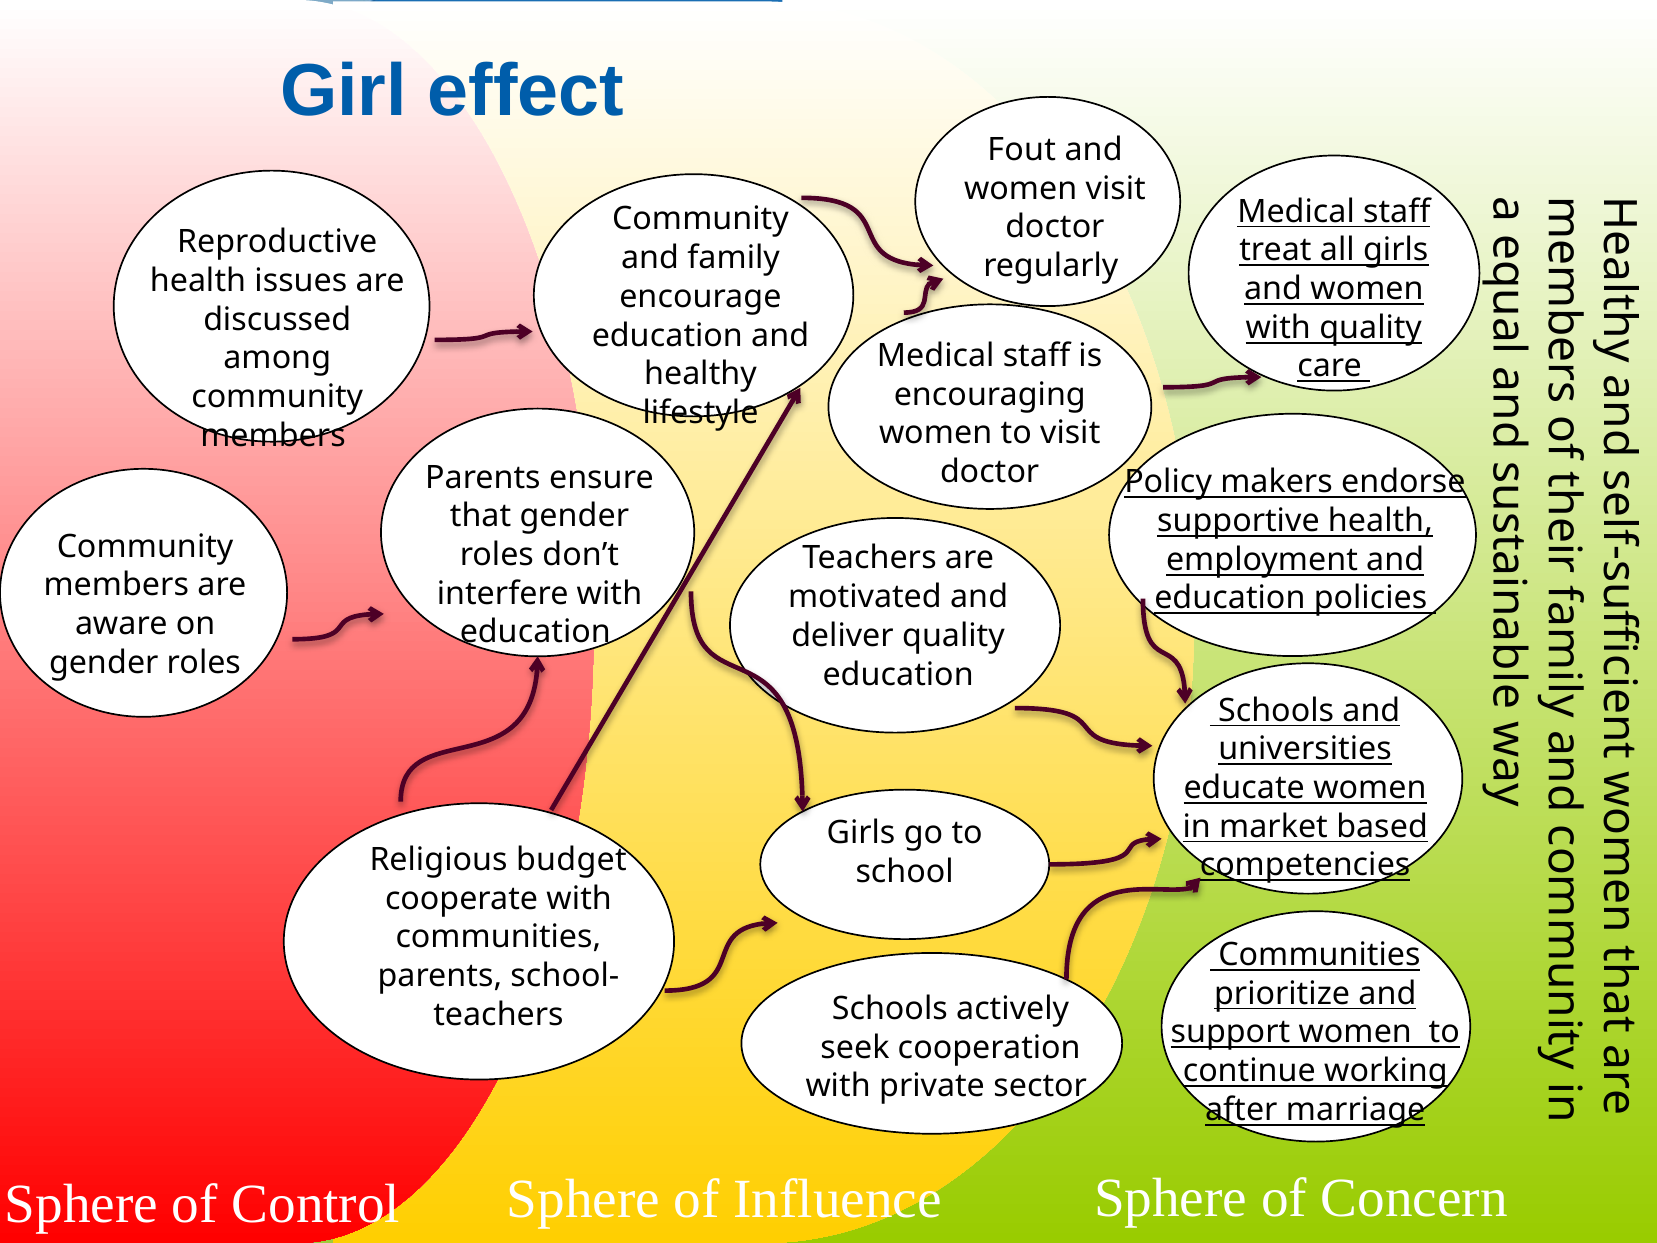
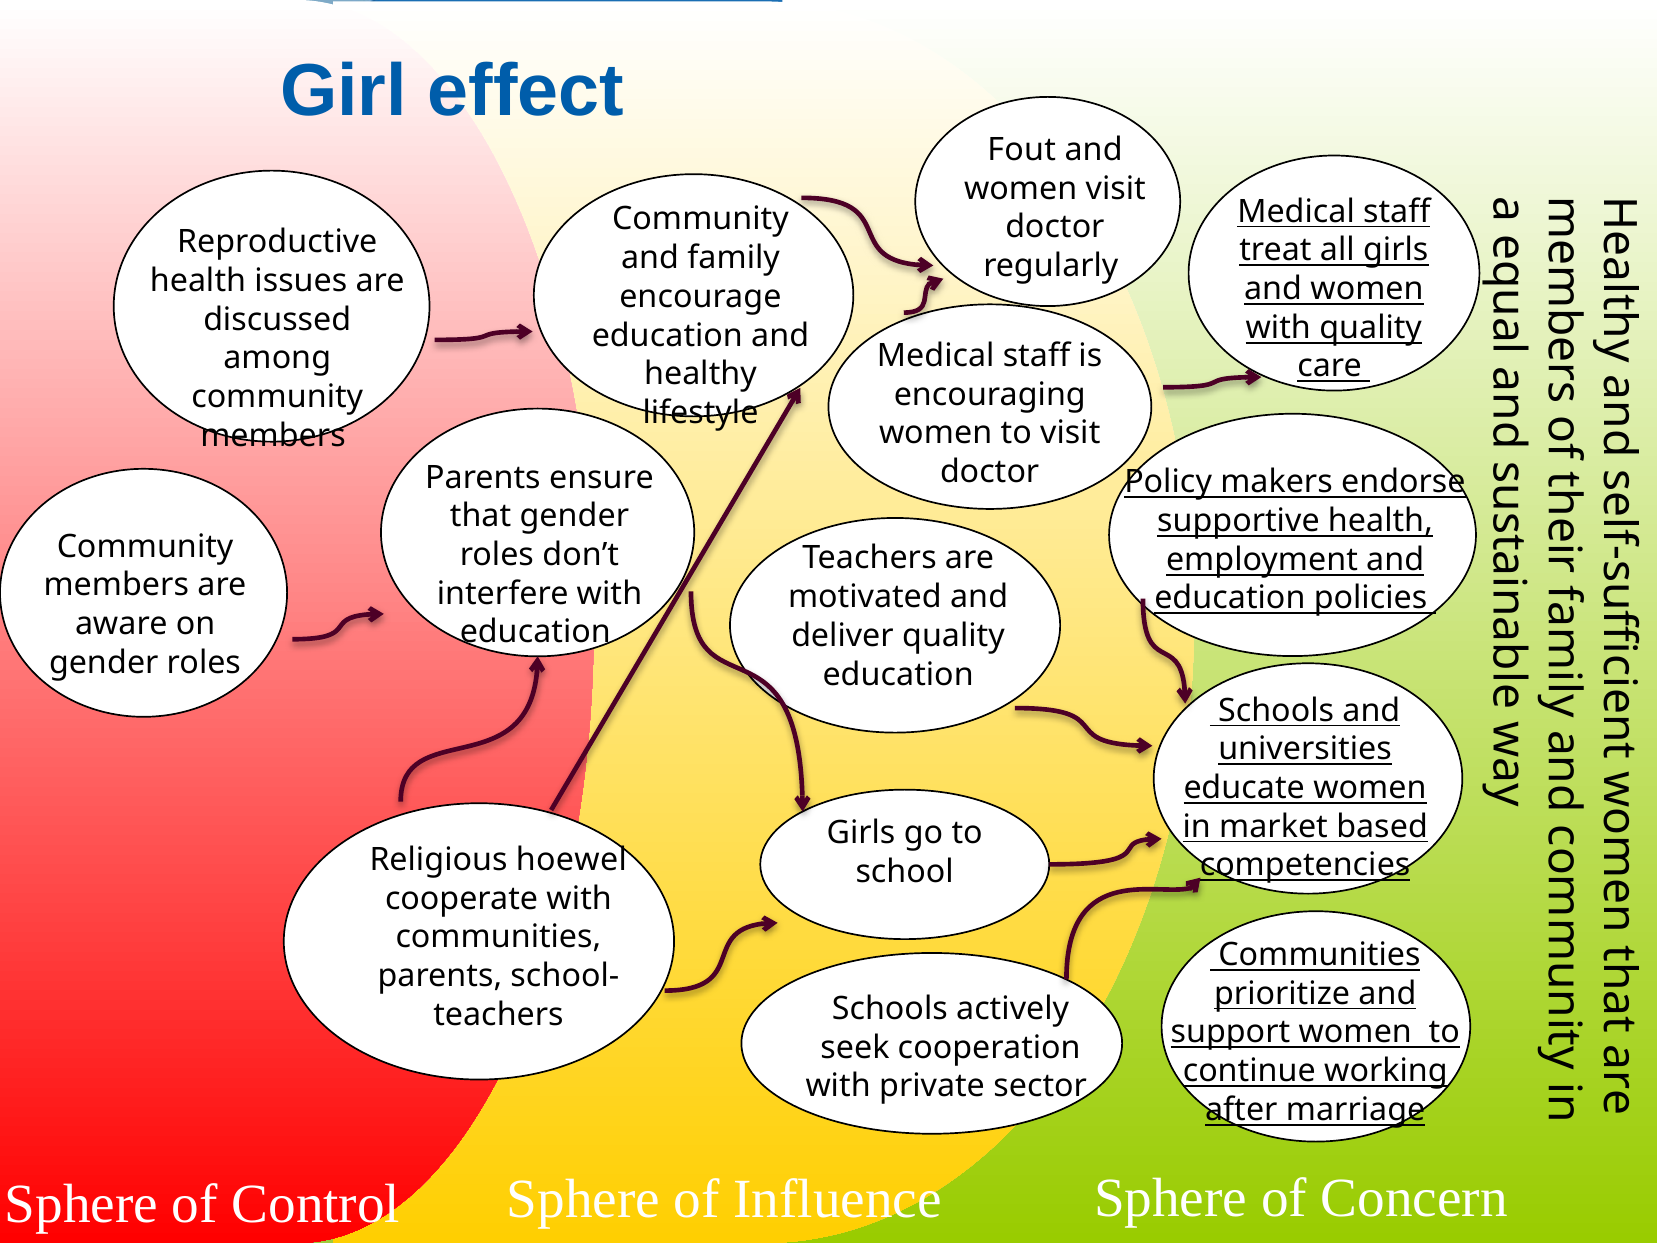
budget: budget -> hoewel (571, 860)
